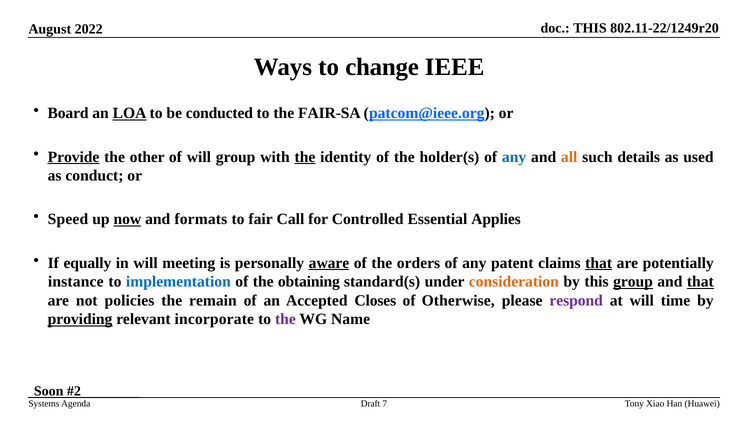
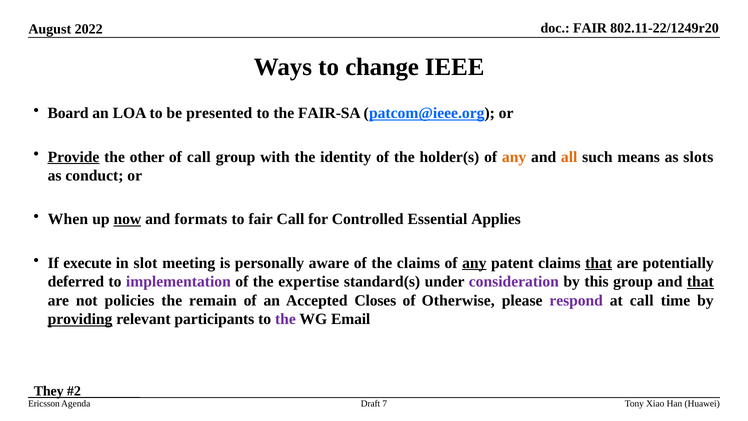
THIS: THIS -> FAIR (590, 28)
LOA underline: present -> none (130, 113)
conducted: conducted -> presented (219, 113)
of will: will -> call (199, 157)
the underline: present -> none (305, 157)
any colour: blue -> orange (514, 157)
details: details -> means (639, 157)
used: used -> slots (698, 157)
Speed: Speed -> When (68, 219)
equally: equally -> execute (87, 263)
in will: will -> slot (146, 263)
aware underline: present -> none (329, 263)
the orders: orders -> claims (418, 263)
any underline: none -> present (474, 263)
instance: instance -> deferred (76, 281)
implementation colour: blue -> purple (178, 281)
obtaining: obtaining -> expertise (309, 281)
consideration colour: orange -> purple (514, 281)
group underline: present -> none (633, 281)
at will: will -> call (642, 300)
incorporate: incorporate -> participants (214, 319)
Name: Name -> Email (351, 319)
Soon: Soon -> They (49, 391)
Systems: Systems -> Ericsson (44, 404)
